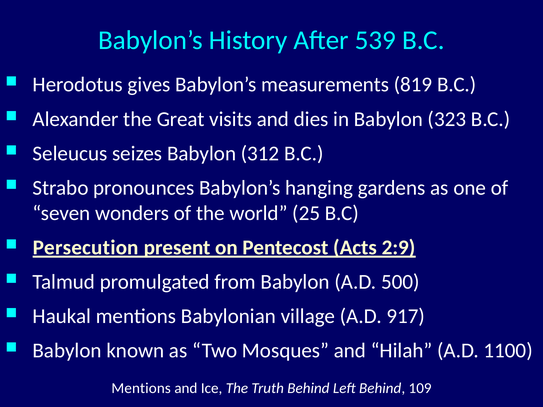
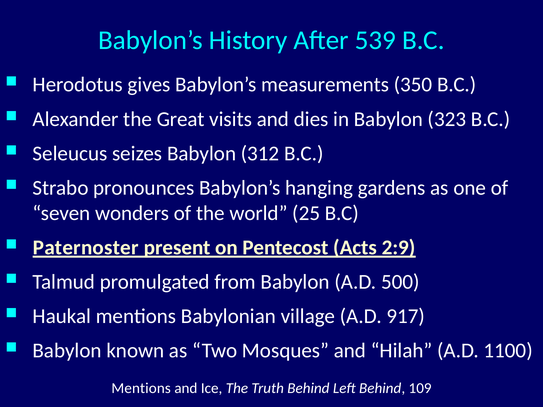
819: 819 -> 350 (413, 85)
Persecution: Persecution -> Paternoster (86, 248)
